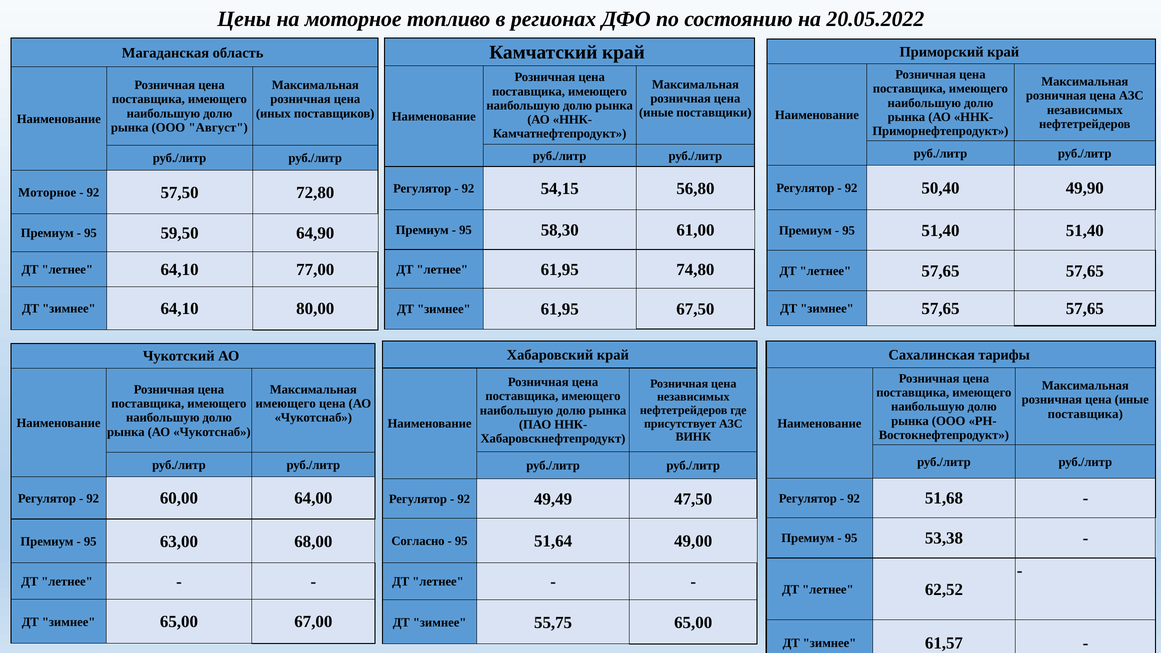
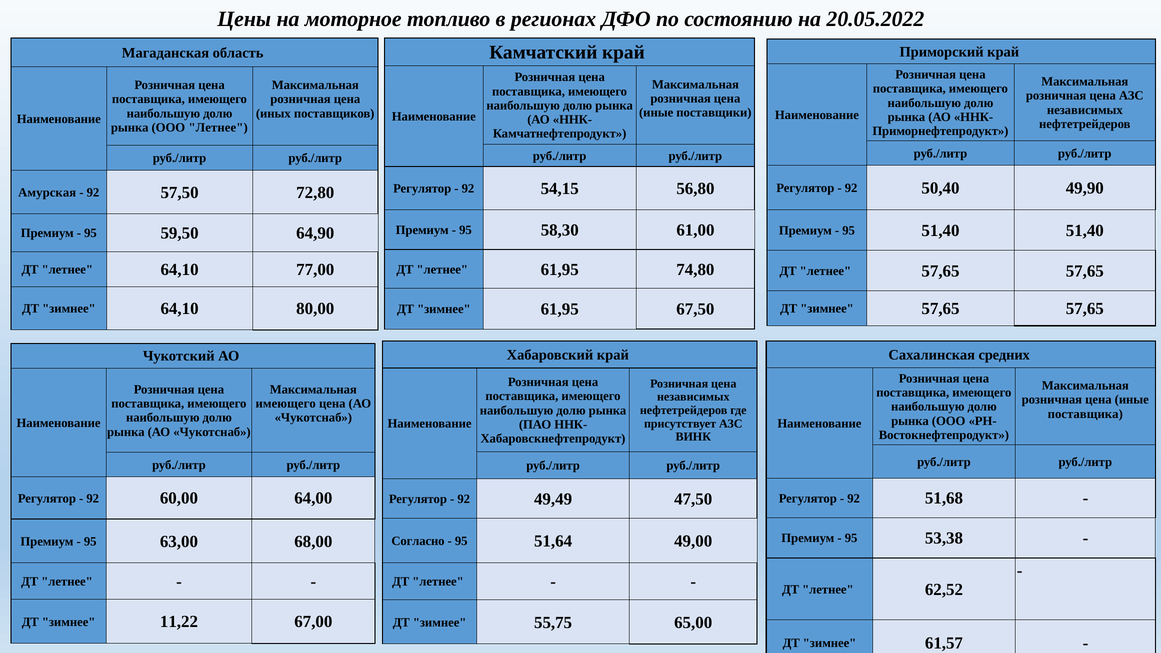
ООО Август: Август -> Летнее (218, 127)
Моторное: Моторное -> Амурская (47, 192)
тарифы: тарифы -> средних (1004, 355)
зимнее 65,00: 65,00 -> 11,22 (179, 622)
